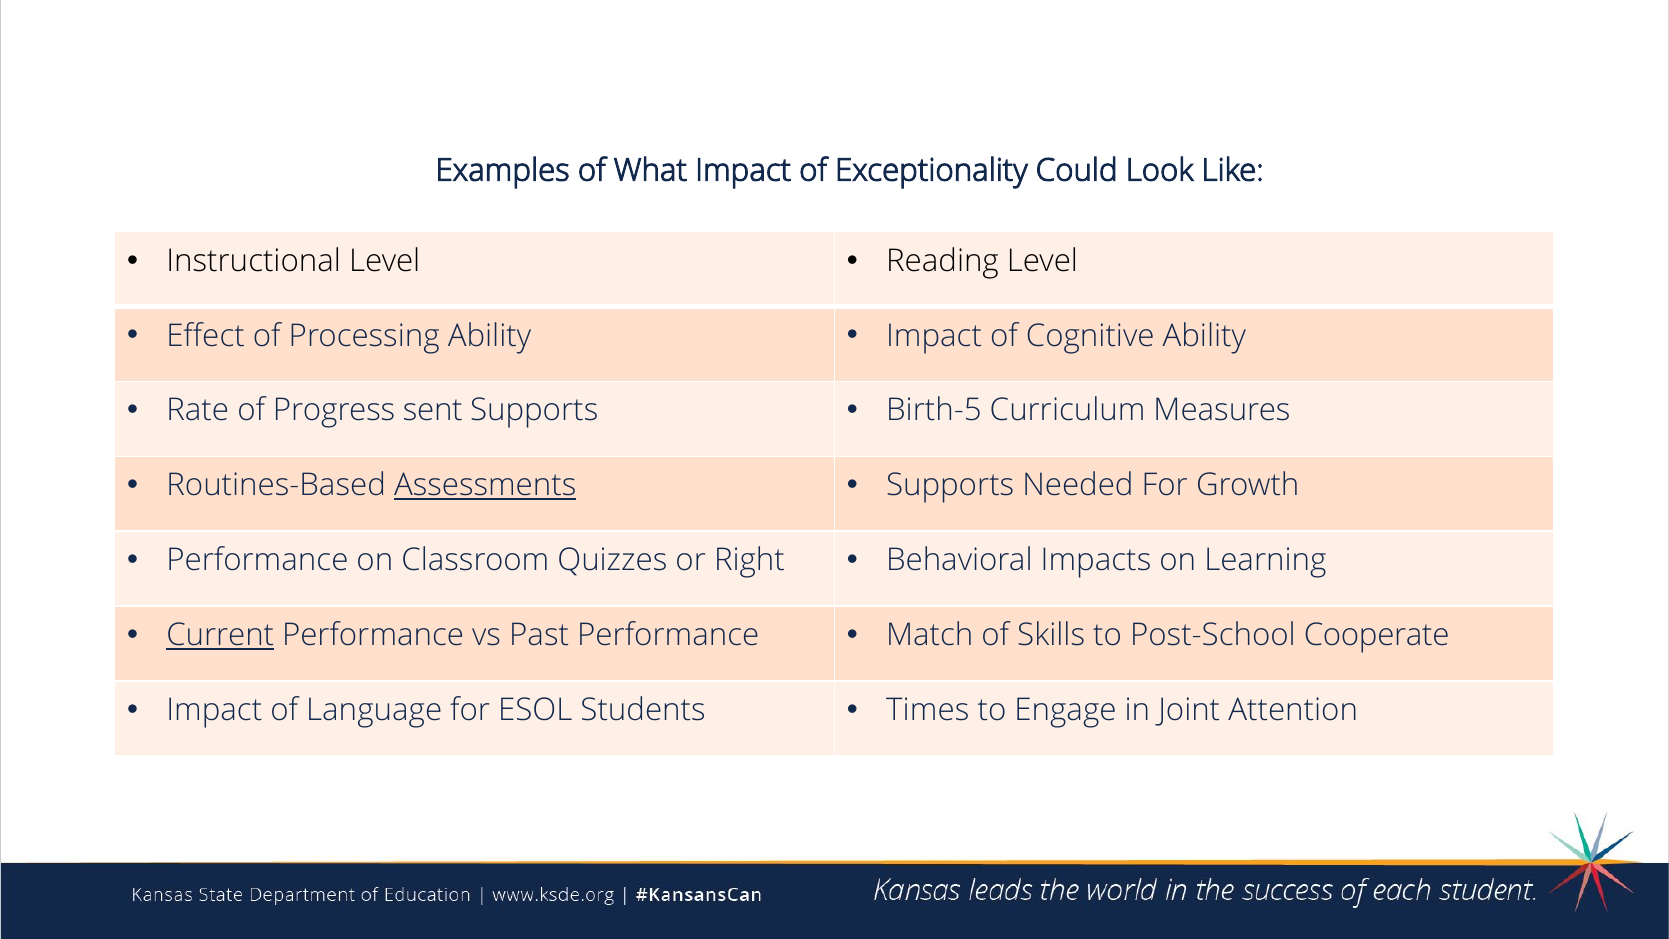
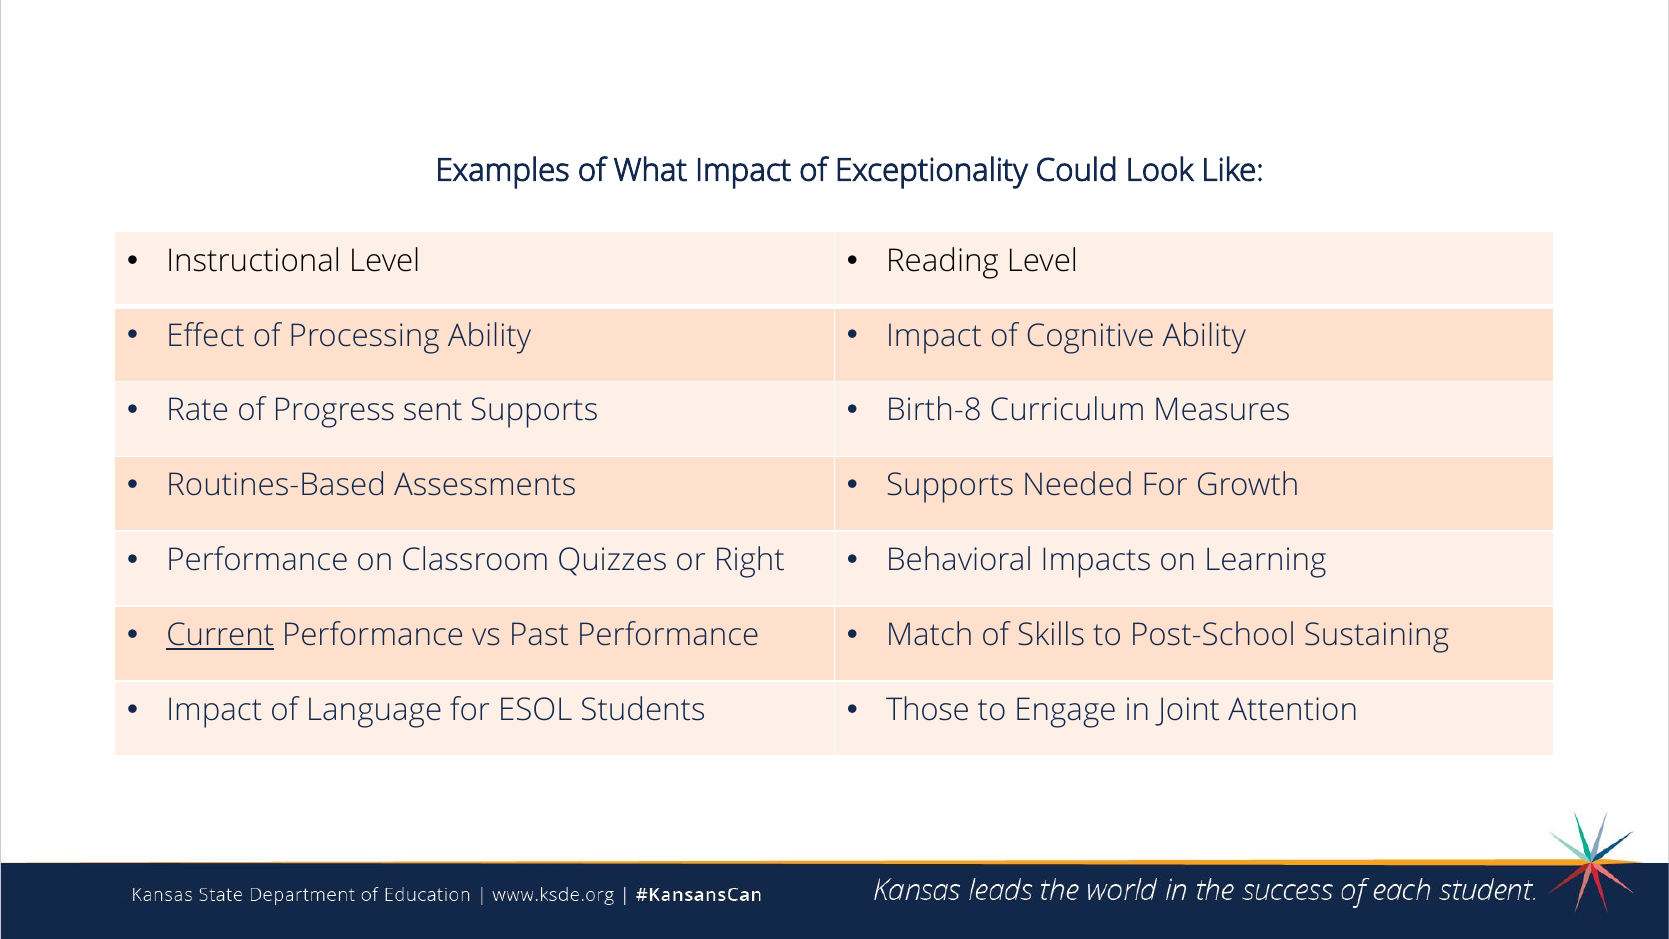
Birth-5: Birth-5 -> Birth-8 (934, 411)
Assessments underline: present -> none (485, 485)
Cooperate: Cooperate -> Sustaining (1376, 635)
Times: Times -> Those (928, 710)
